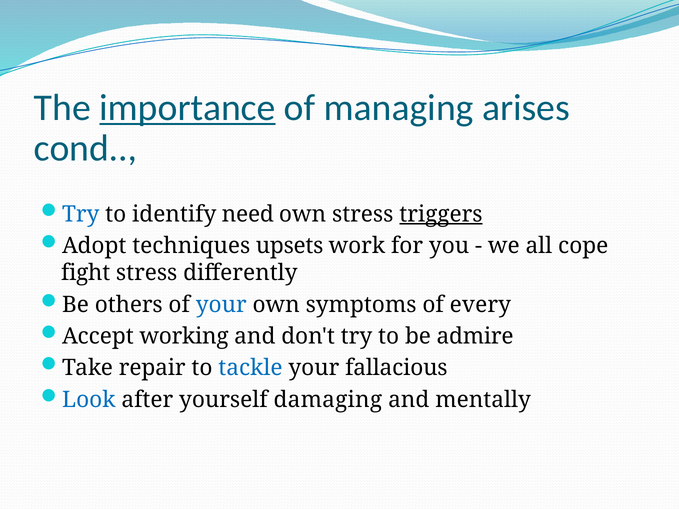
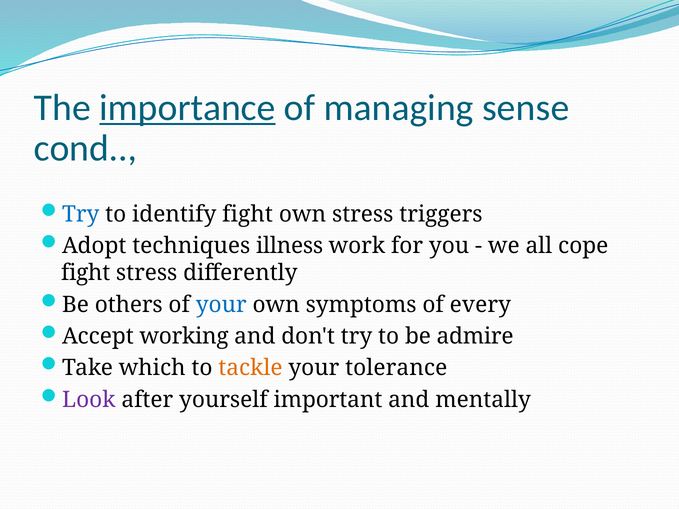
arises: arises -> sense (526, 108)
identify need: need -> fight (248, 214)
triggers underline: present -> none (441, 214)
upsets: upsets -> illness (290, 246)
repair: repair -> which (152, 368)
tackle colour: blue -> orange (250, 368)
fallacious: fallacious -> tolerance (396, 368)
Look colour: blue -> purple (89, 400)
damaging: damaging -> important (328, 400)
